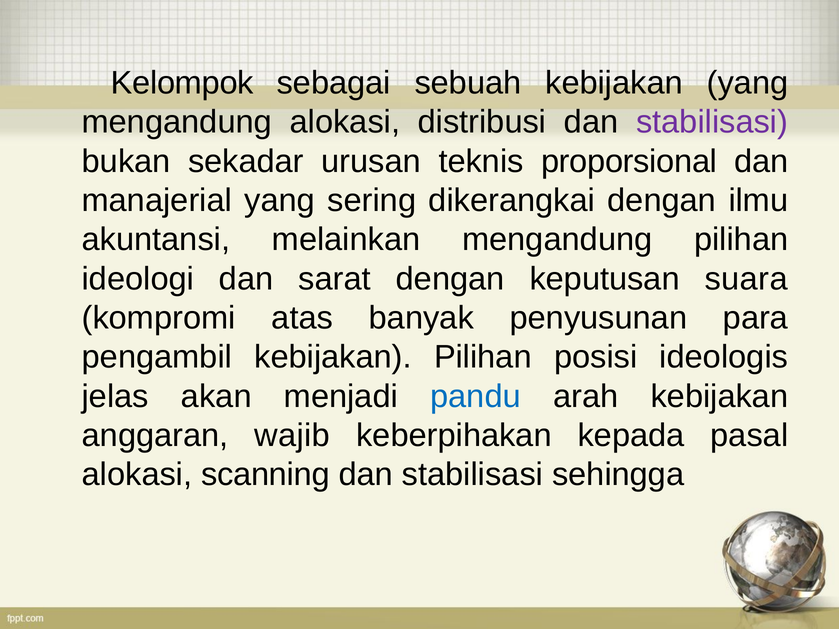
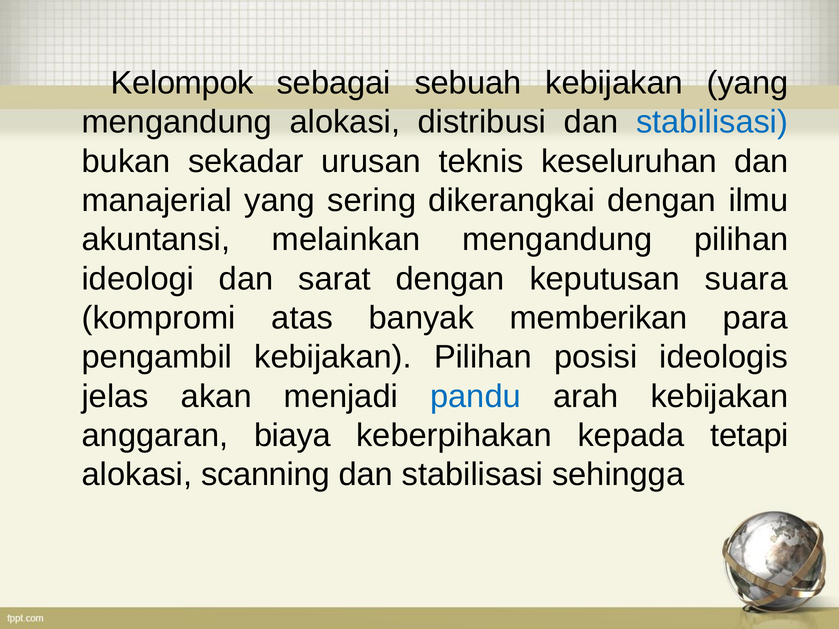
stabilisasi colour: purple -> blue (712, 122)
proporsional: proporsional -> keseluruhan (629, 161)
penyusunan: penyusunan -> memberikan (599, 318)
wajib: wajib -> biaya (293, 436)
pasal: pasal -> tetapi (749, 436)
